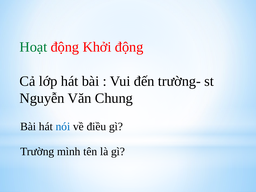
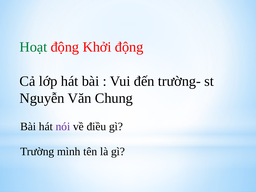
nói colour: blue -> purple (63, 126)
